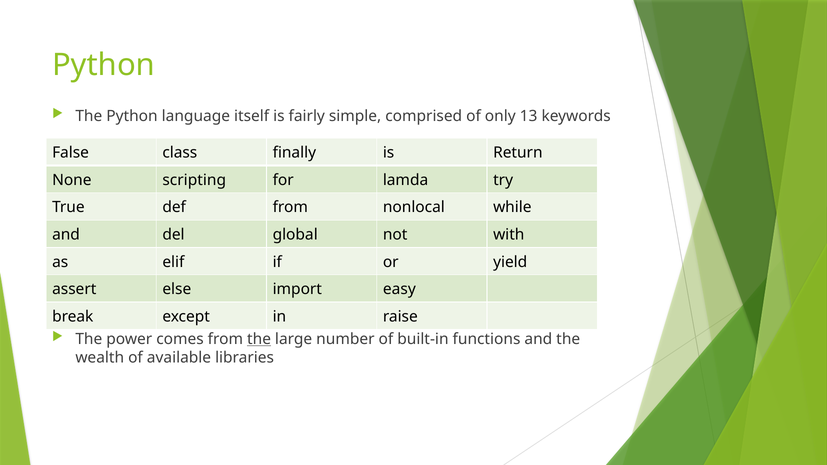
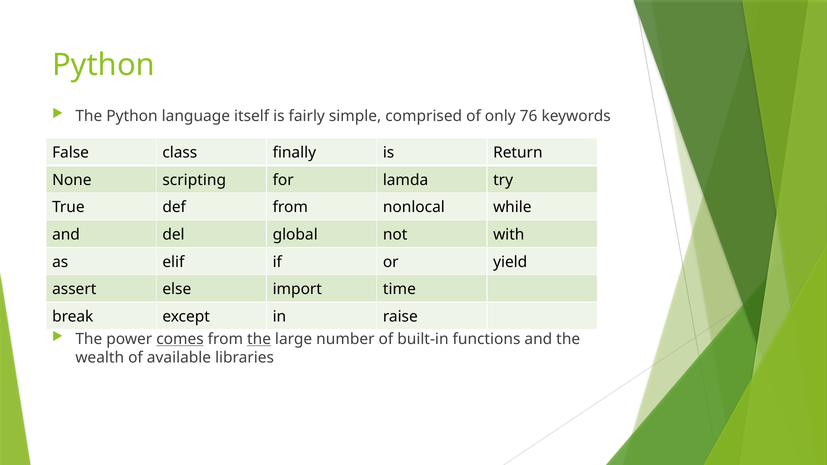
13: 13 -> 76 (529, 116)
easy: easy -> time (399, 289)
comes underline: none -> present (180, 339)
